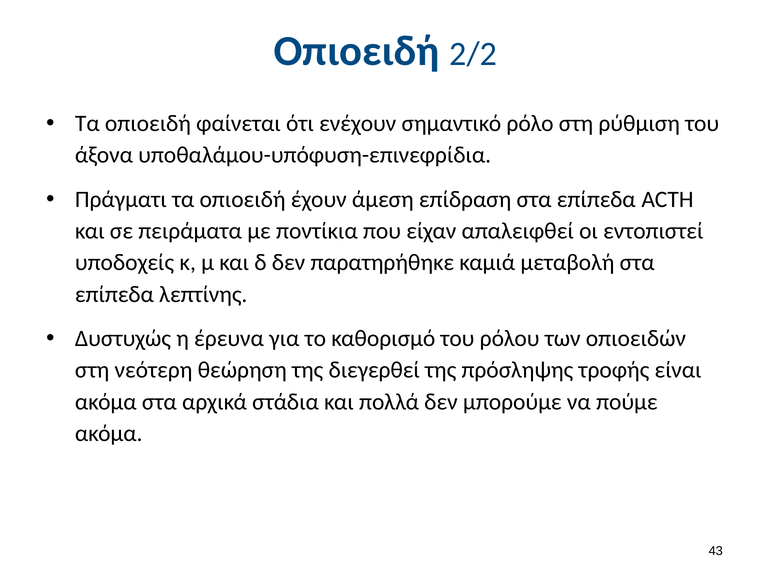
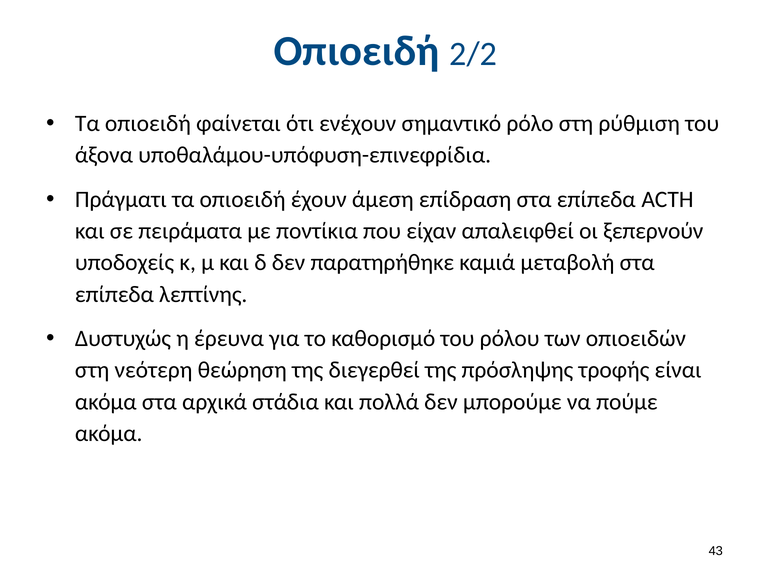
εντοπιστεί: εντοπιστεί -> ξεπερνούν (653, 231)
